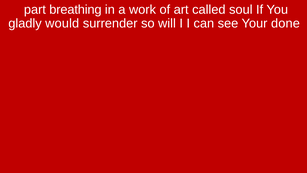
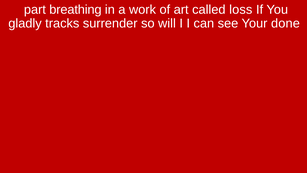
soul: soul -> loss (241, 10)
would: would -> tracks (62, 23)
